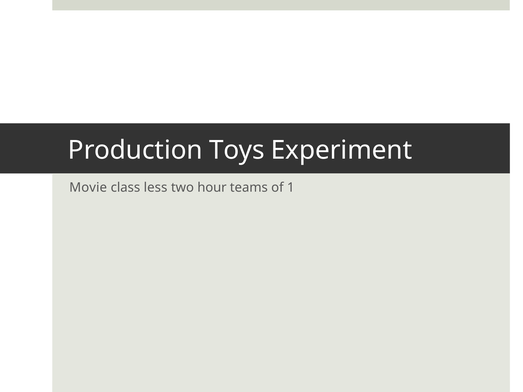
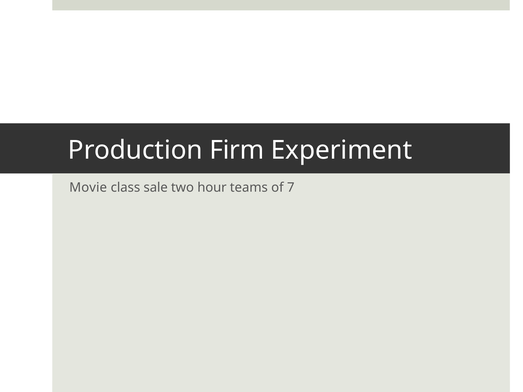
Toys: Toys -> Firm (237, 150)
less: less -> sale (156, 188)
1: 1 -> 7 (291, 188)
